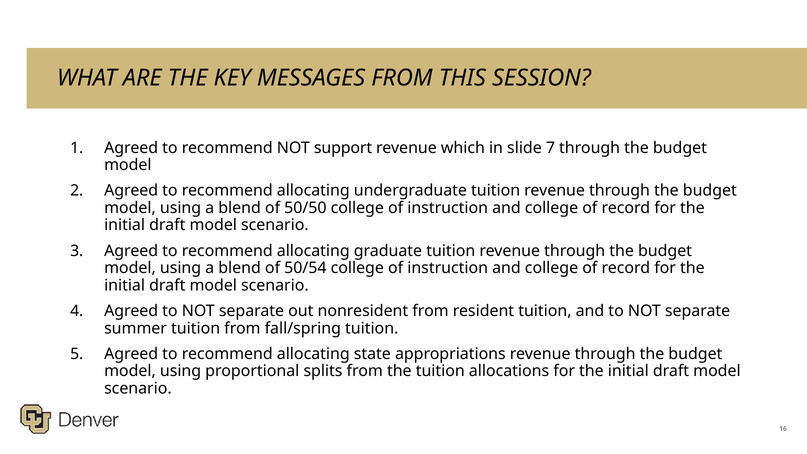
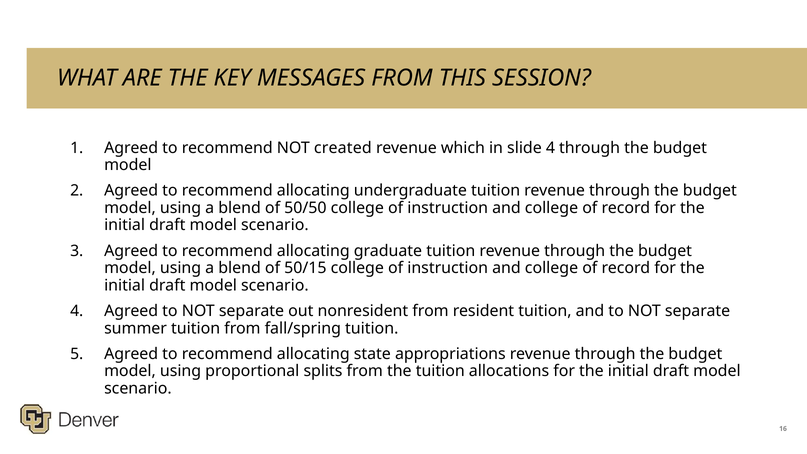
support: support -> created (343, 148)
slide 7: 7 -> 4 (550, 148)
50/54: 50/54 -> 50/15 (305, 268)
